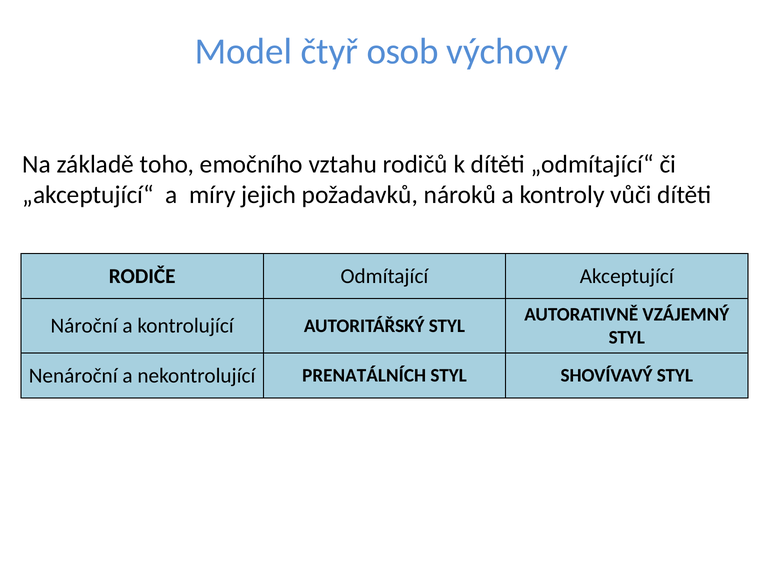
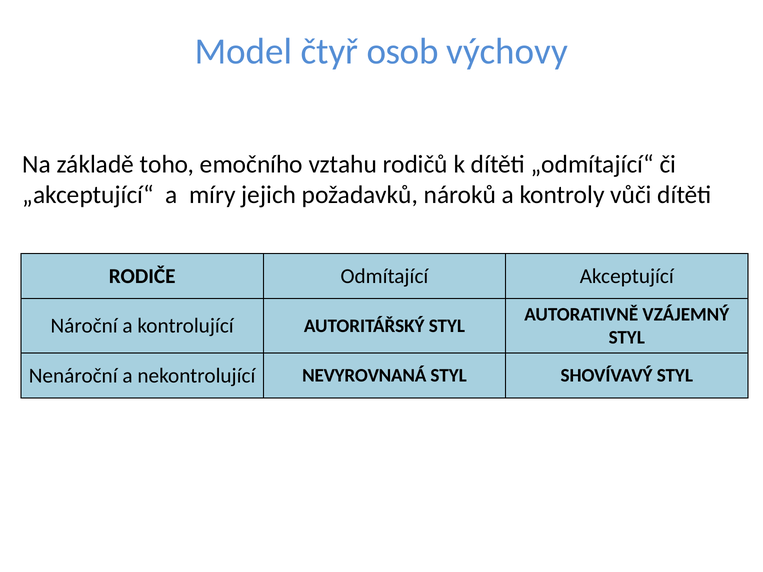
PRENATÁLNÍCH: PRENATÁLNÍCH -> NEVYROVNANÁ (364, 376)
